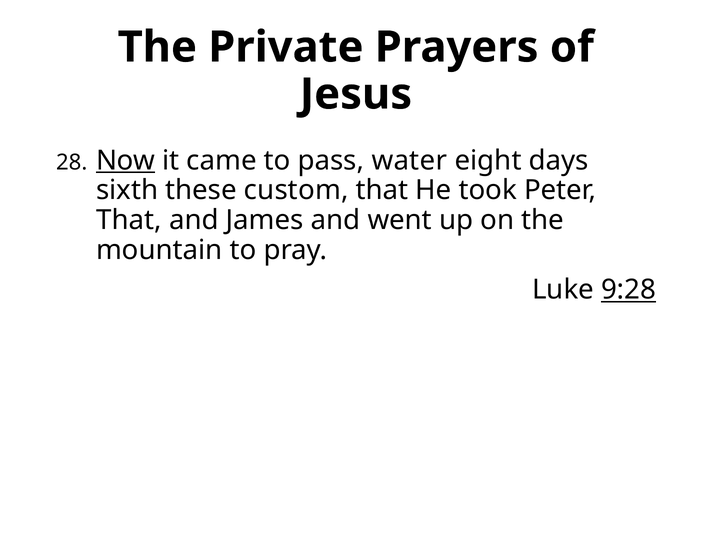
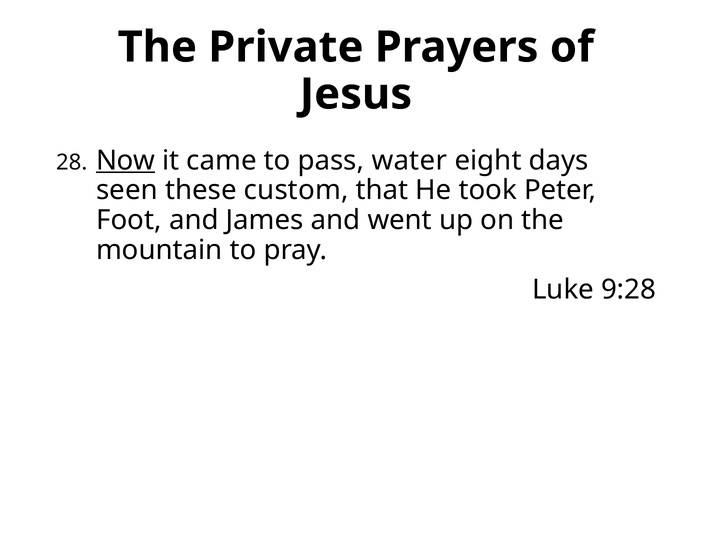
sixth: sixth -> seen (127, 190)
That: That -> Foot (129, 220)
9:28 underline: present -> none (629, 290)
